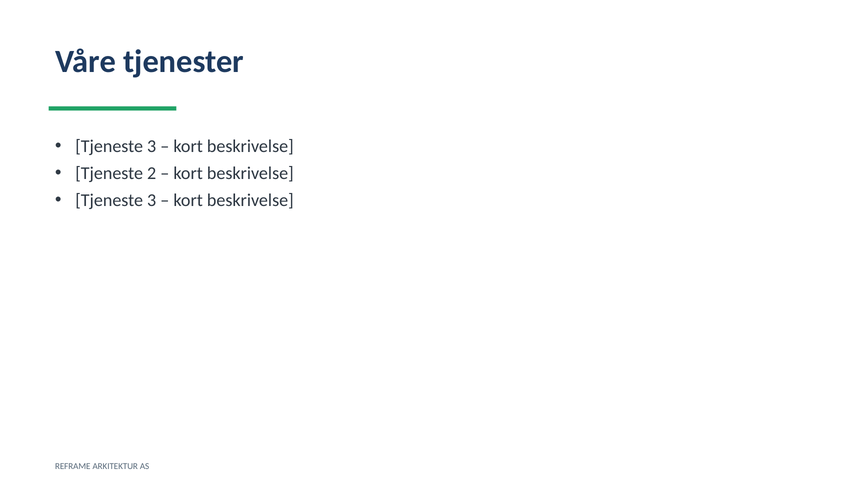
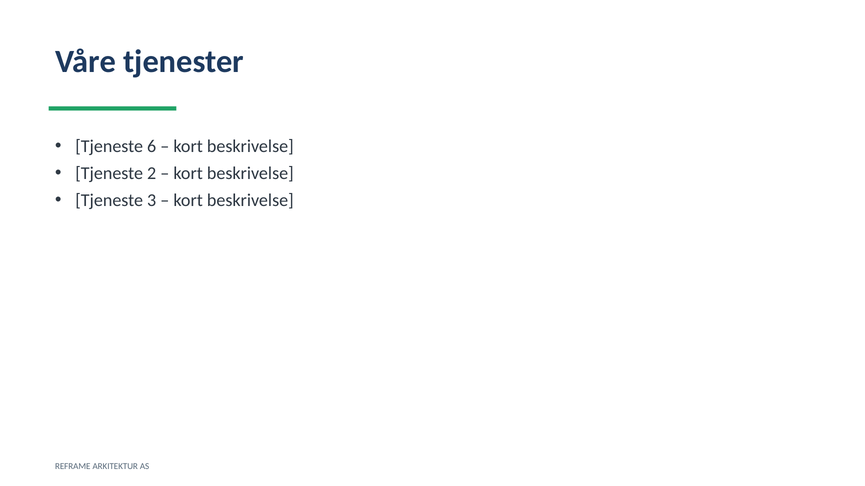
3: 3 -> 6 (152, 147)
